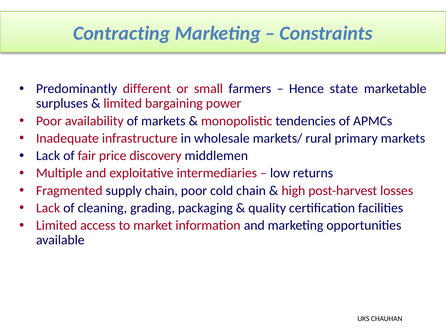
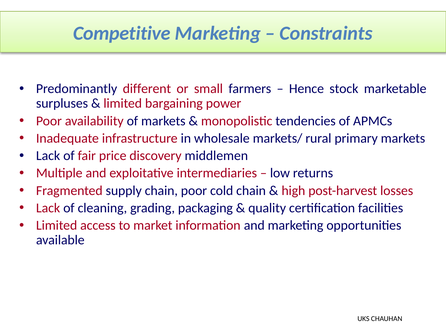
Contracting: Contracting -> Competitive (122, 33)
state: state -> stock (344, 89)
